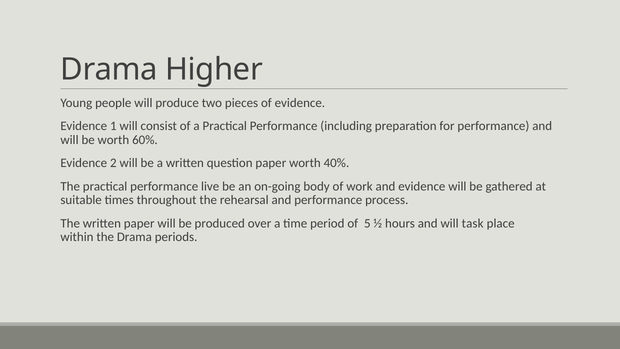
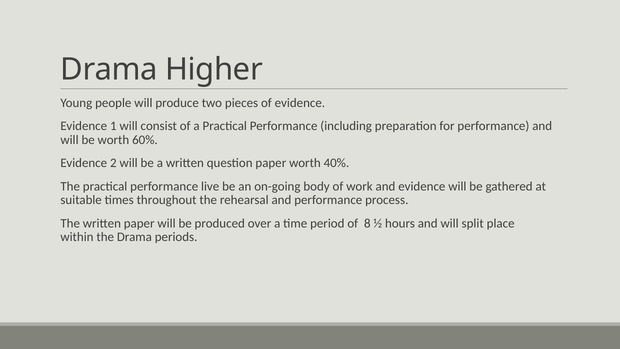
5: 5 -> 8 (367, 223)
task: task -> split (473, 223)
